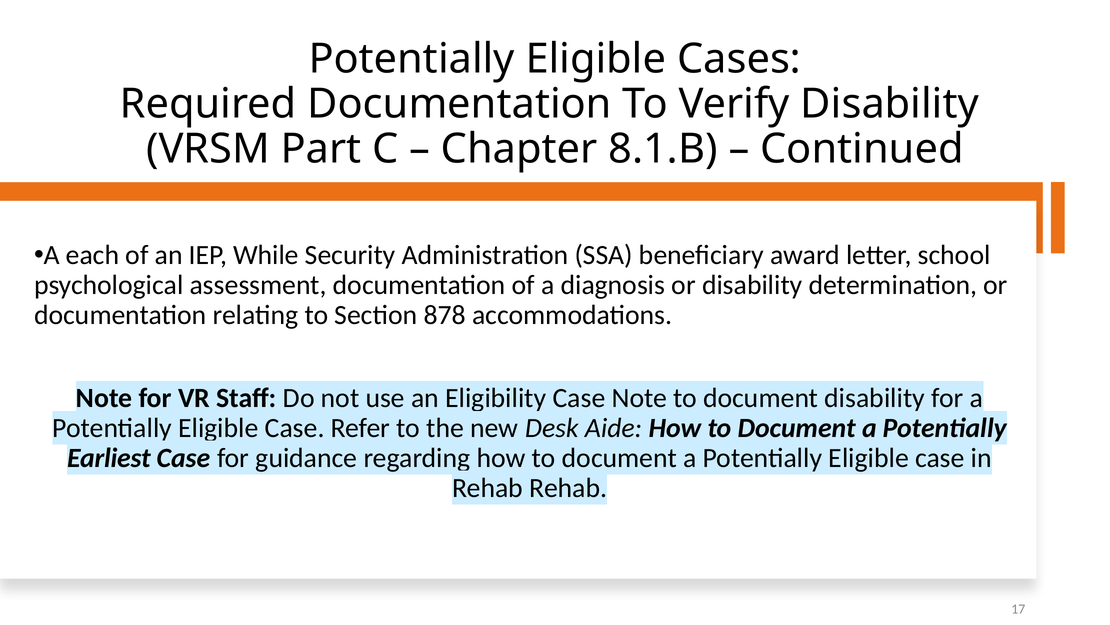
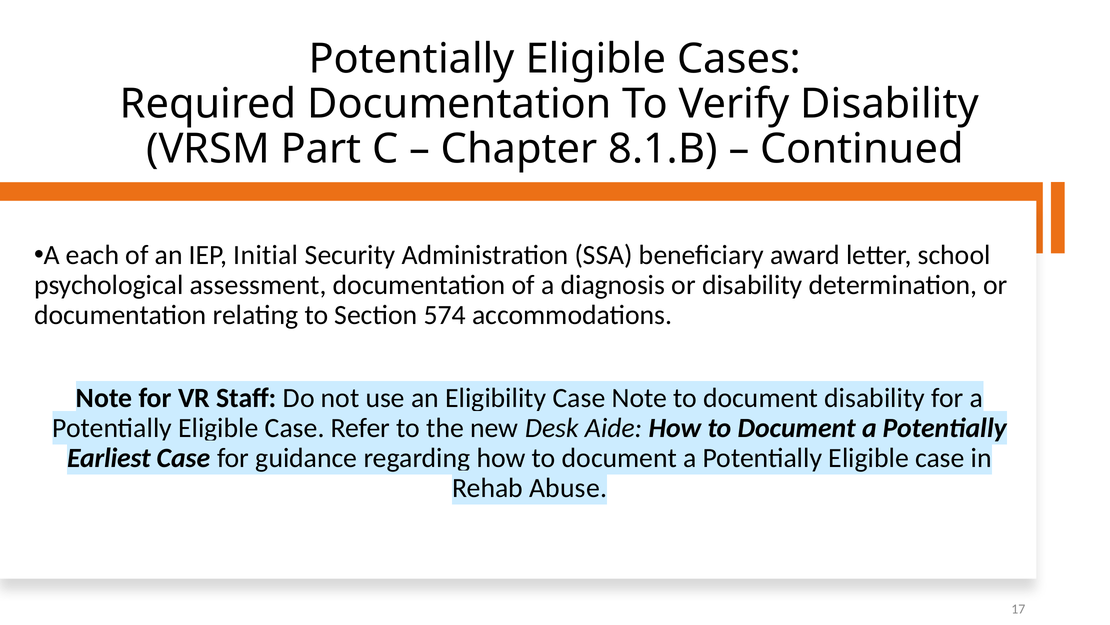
While: While -> Initial (266, 255)
878: 878 -> 574 (445, 315)
Rehab Rehab: Rehab -> Abuse (568, 488)
